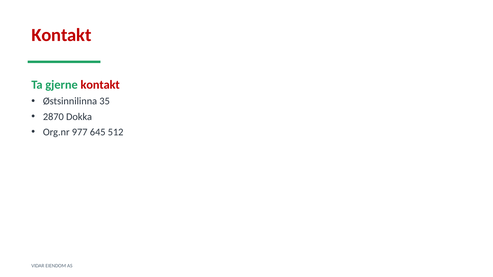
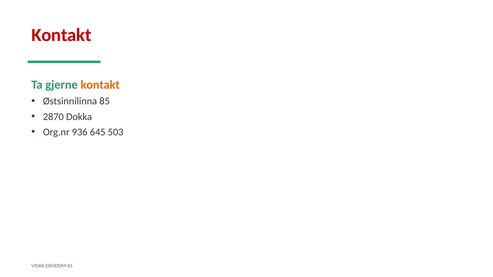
kontakt colour: red -> orange (100, 85)
35: 35 -> 85 (105, 101)
977: 977 -> 936 (80, 132)
512: 512 -> 503 (116, 132)
